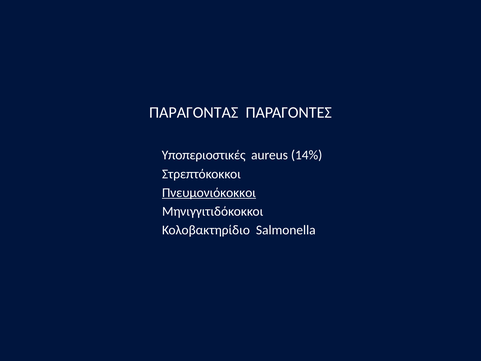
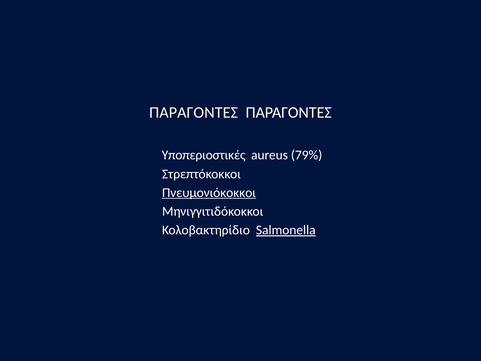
ΠΑΡΑΓΟΝΤΑΣ: ΠΑΡΑΓΟΝΤΑΣ -> ΠΑΡΑΓΟΝΤΕΣ (194, 113)
14%: 14% -> 79% (307, 155)
Salmonella underline: none -> present (286, 230)
